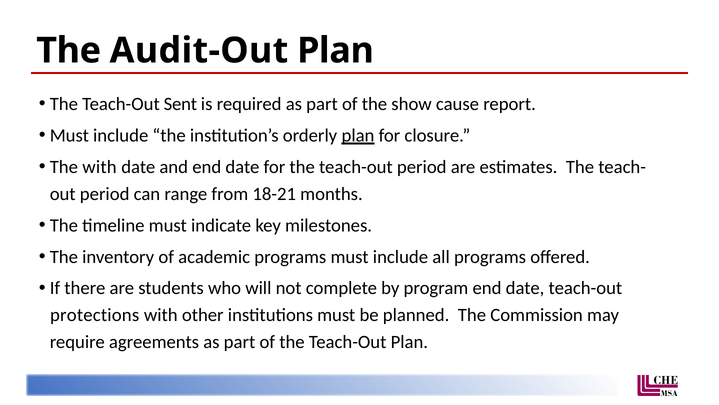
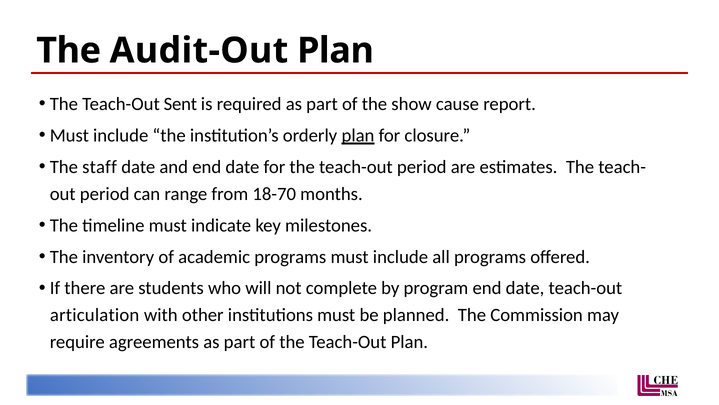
The with: with -> staff (100, 167)
18-21: 18-21 -> 18-70 (274, 194)
protections: protections -> articulation (95, 315)
